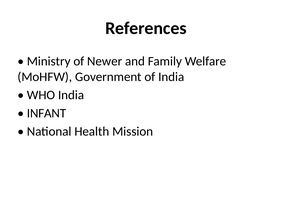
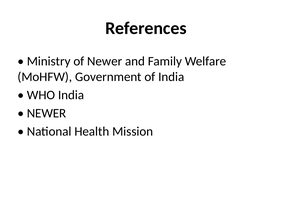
INFANT: INFANT -> NEWER (47, 113)
